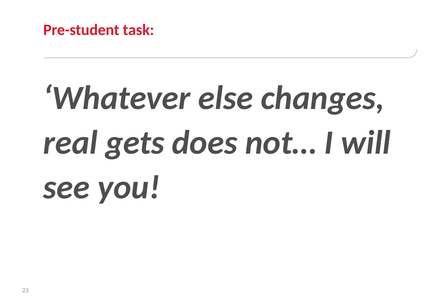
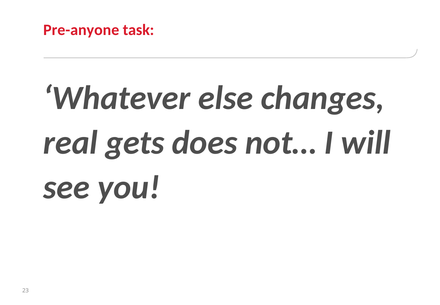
Pre-student: Pre-student -> Pre-anyone (81, 30)
